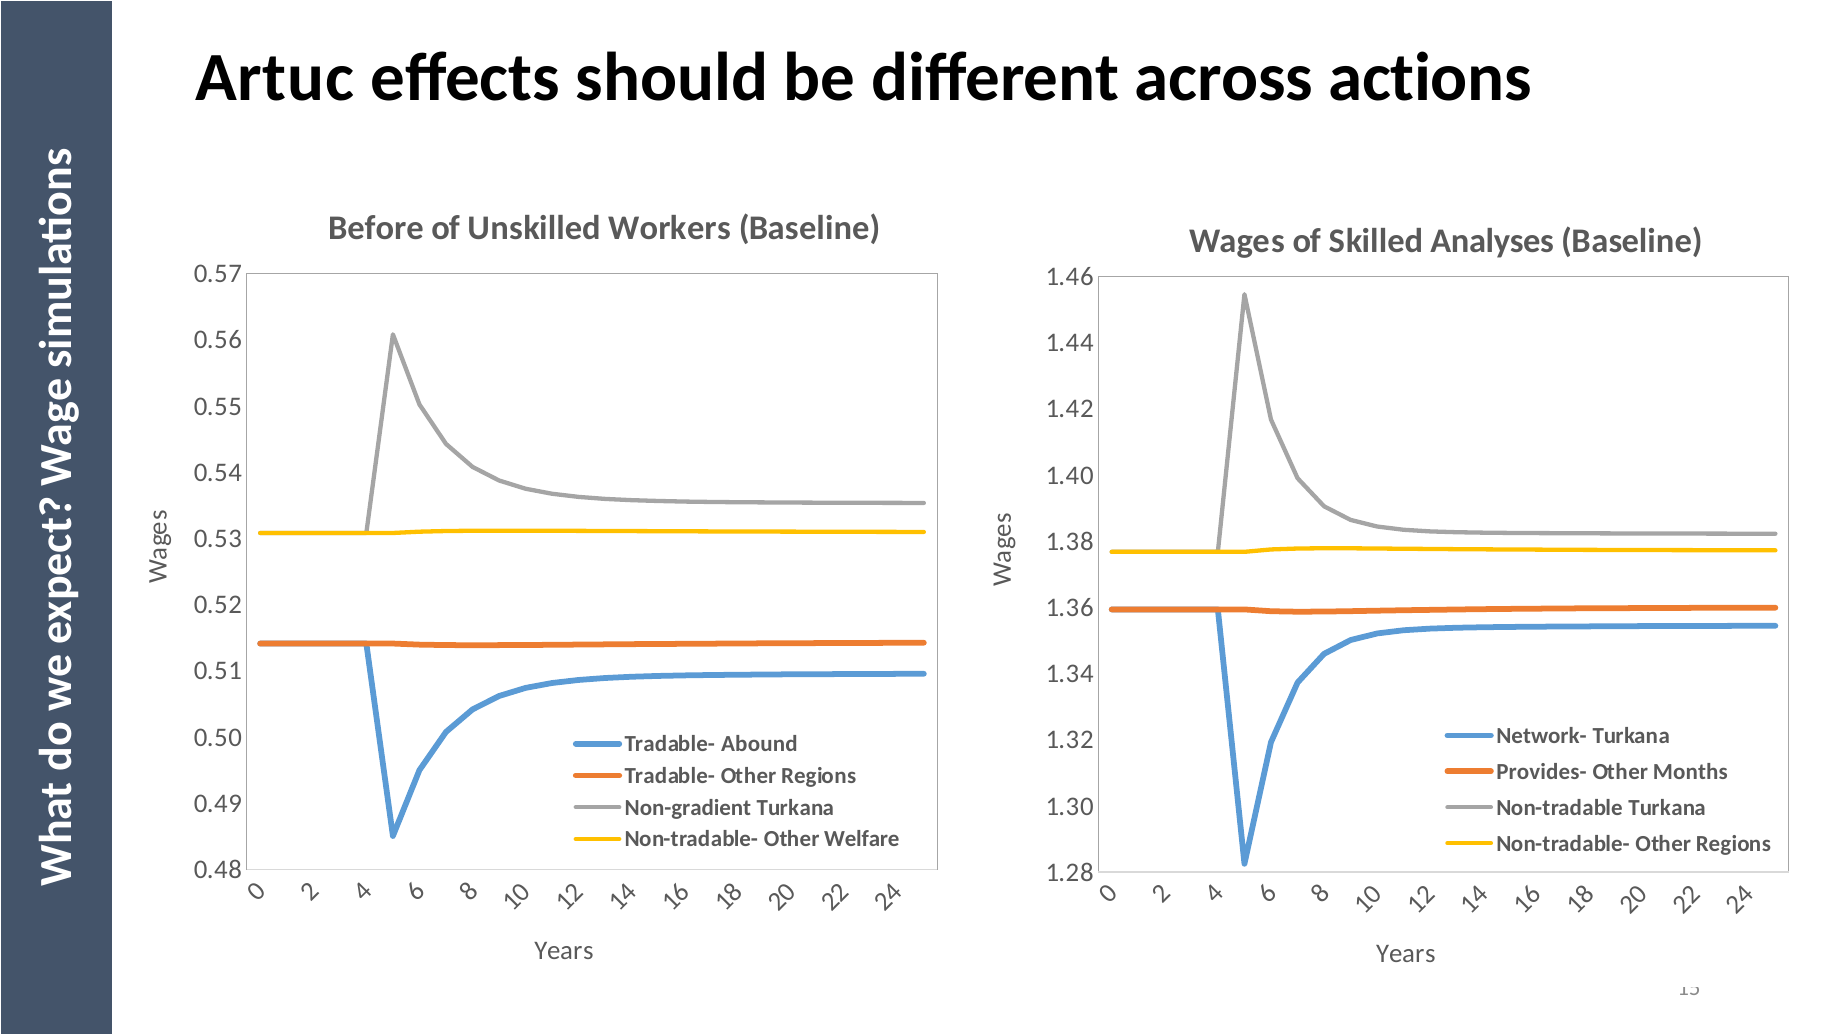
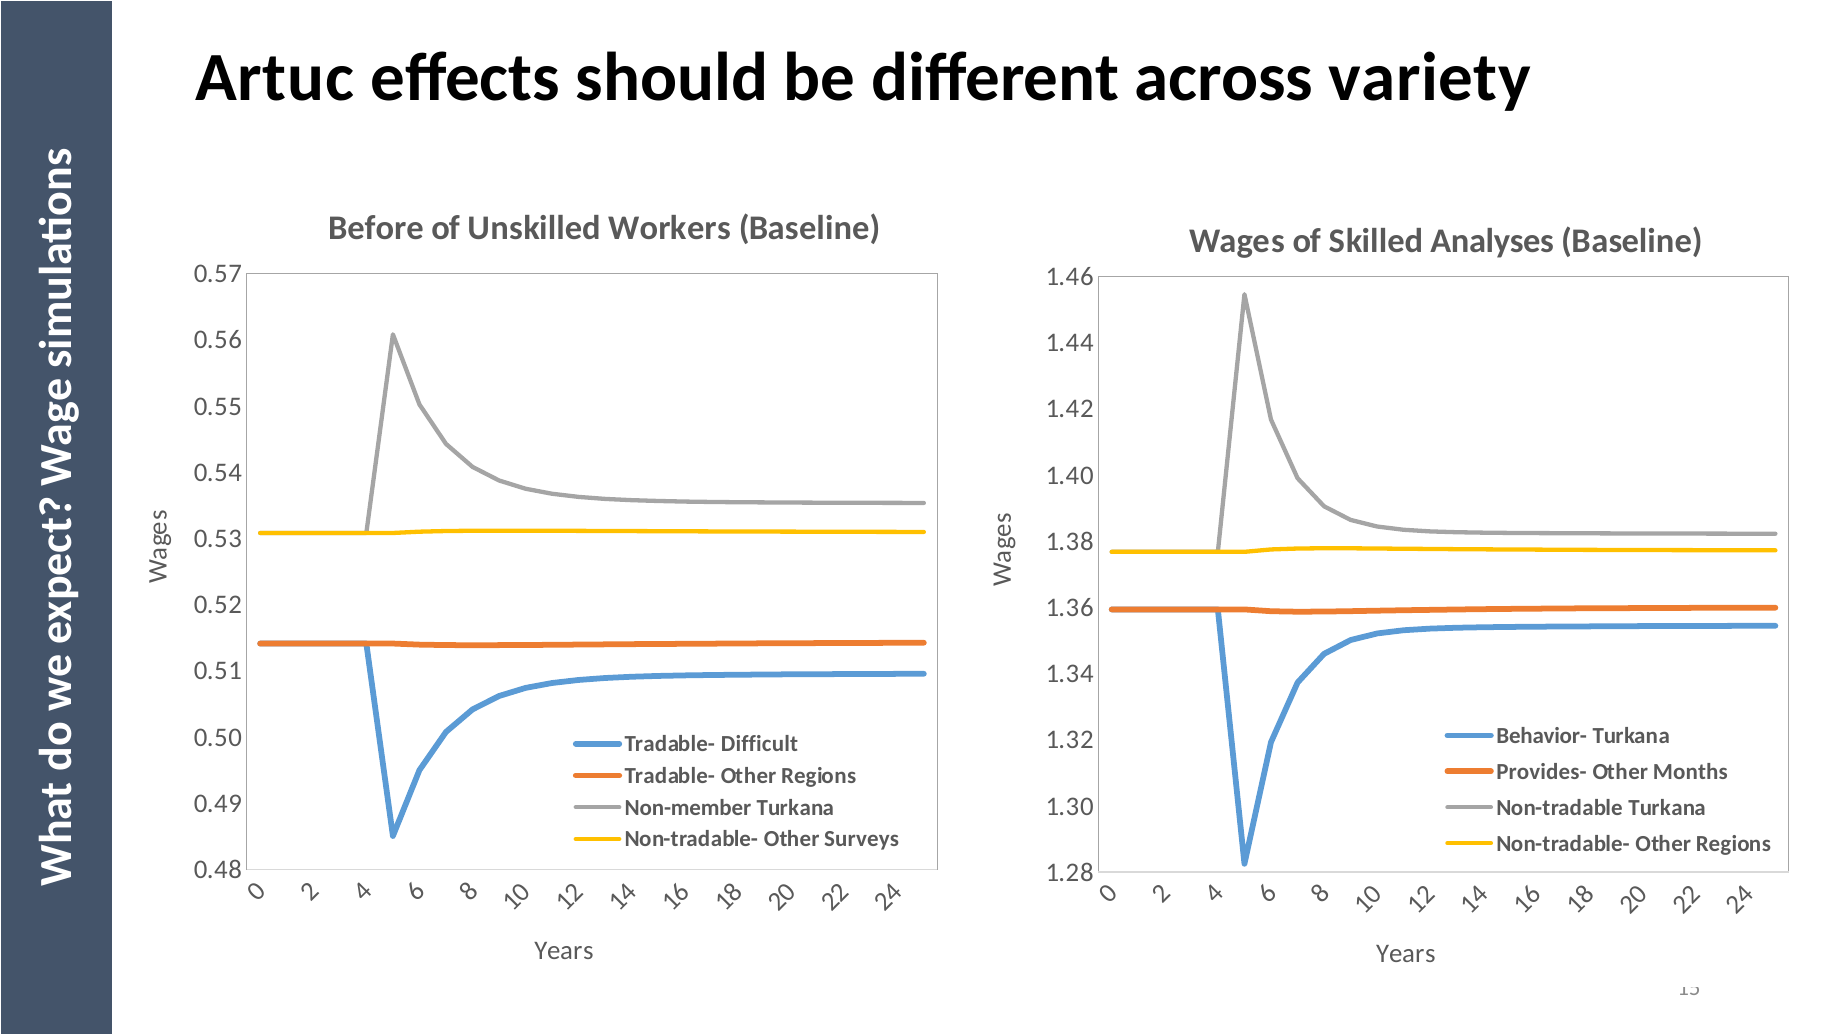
actions: actions -> variety (1430, 78)
Network-: Network- -> Behavior- (1542, 736)
Abound: Abound -> Difficult (759, 744)
Non-gradient: Non-gradient -> Non-member (688, 808)
Welfare: Welfare -> Surveys (862, 840)
